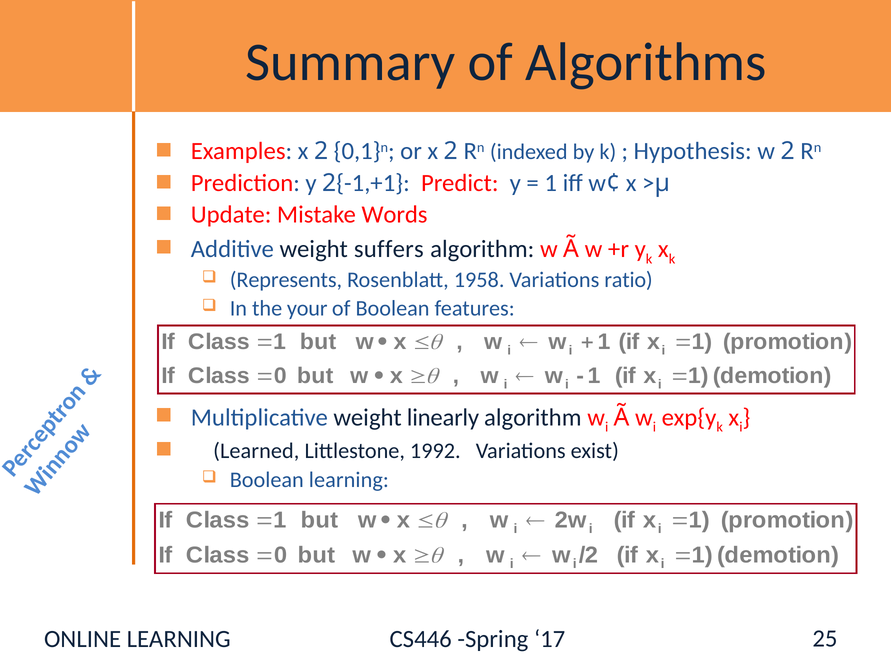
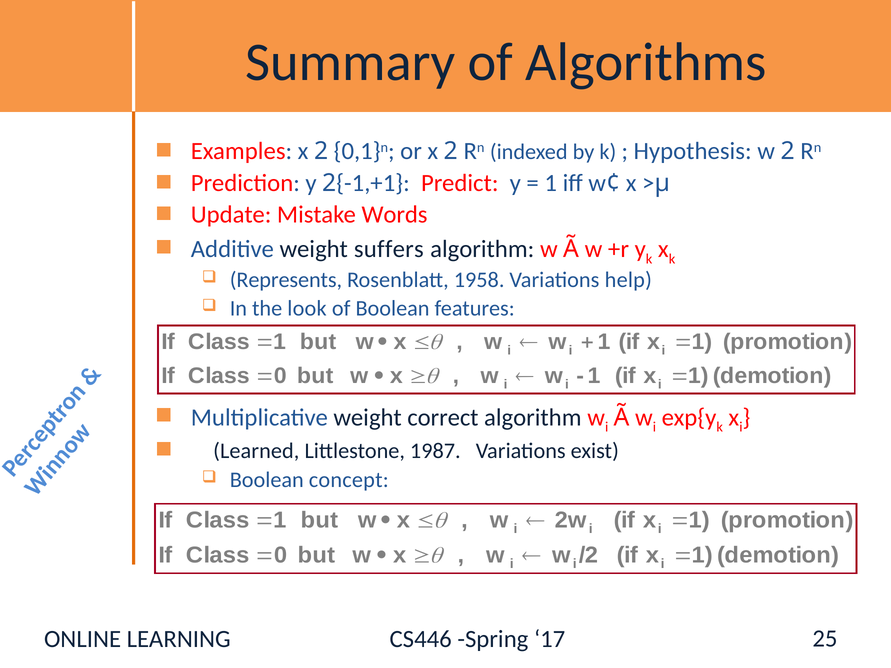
ratio: ratio -> help (628, 280)
your: your -> look (307, 308)
linearly: linearly -> correct (443, 418)
1992: 1992 -> 1987 (435, 451)
Boolean learning: learning -> concept (349, 480)
